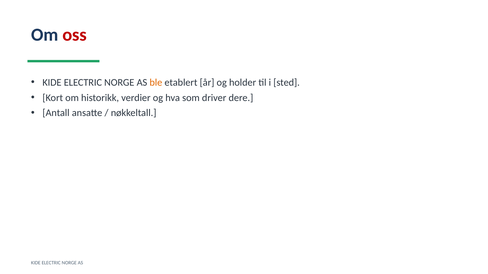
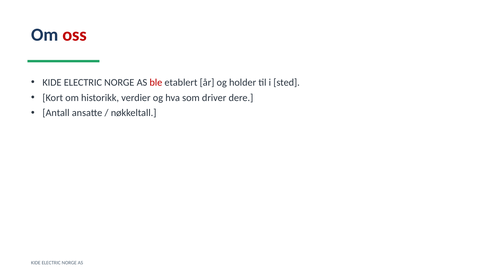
ble colour: orange -> red (156, 83)
